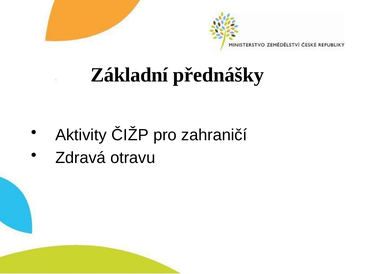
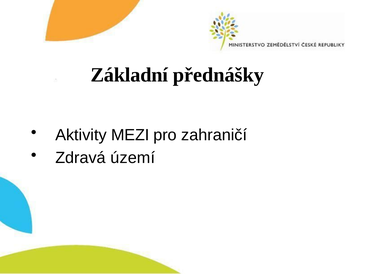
ČIŽP: ČIŽP -> MEZI (130, 135)
otravu: otravu -> území (133, 158)
